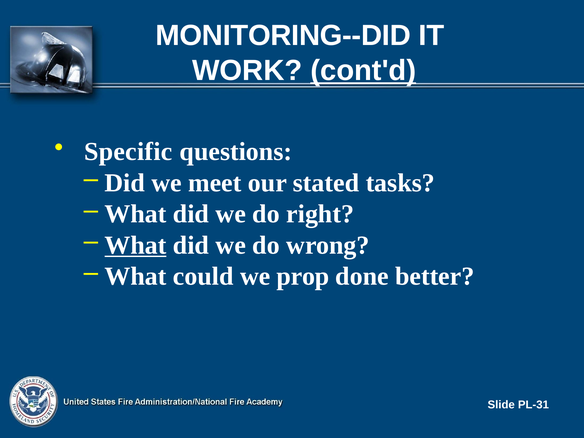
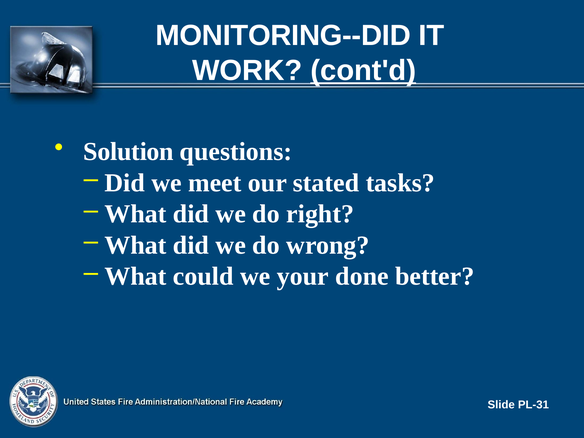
Specific: Specific -> Solution (129, 152)
What underline: present -> none (136, 245)
prop: prop -> your (303, 276)
